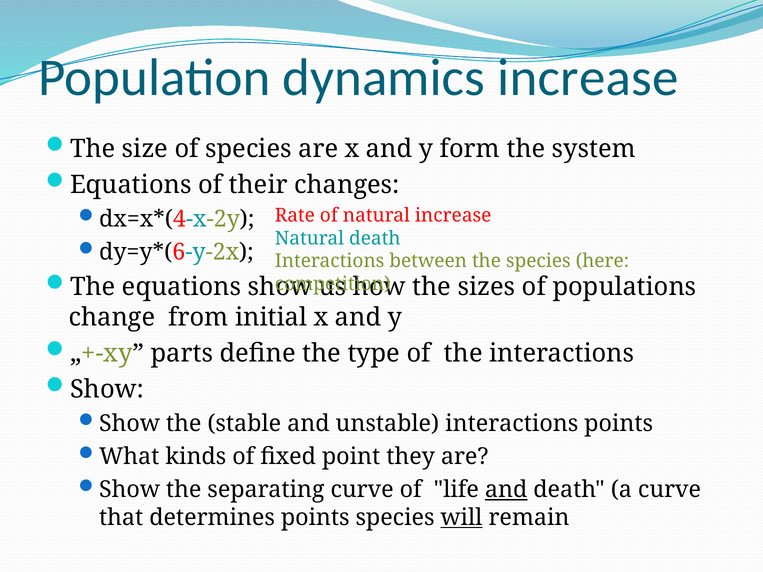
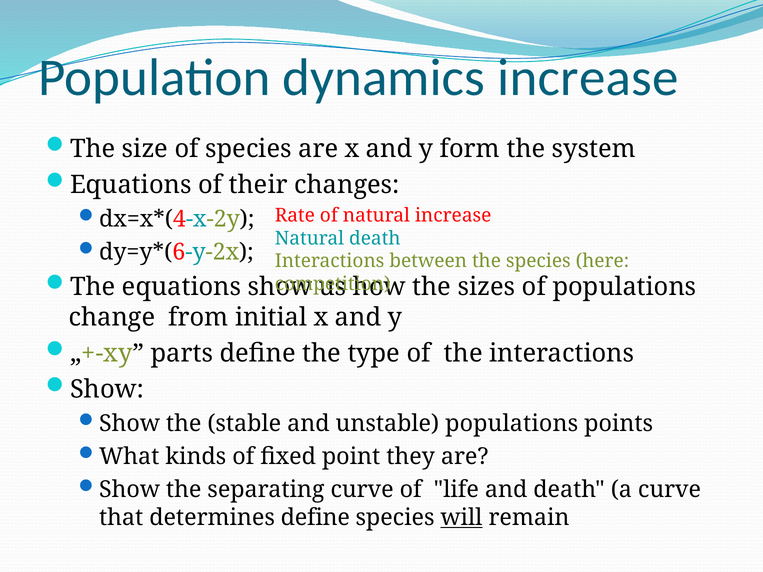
unstable interactions: interactions -> populations (512, 424)
and underline: present -> none (506, 490)
determines points: points -> define (315, 518)
